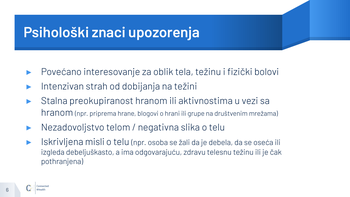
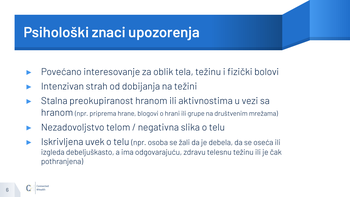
misli: misli -> uvek (95, 142)
